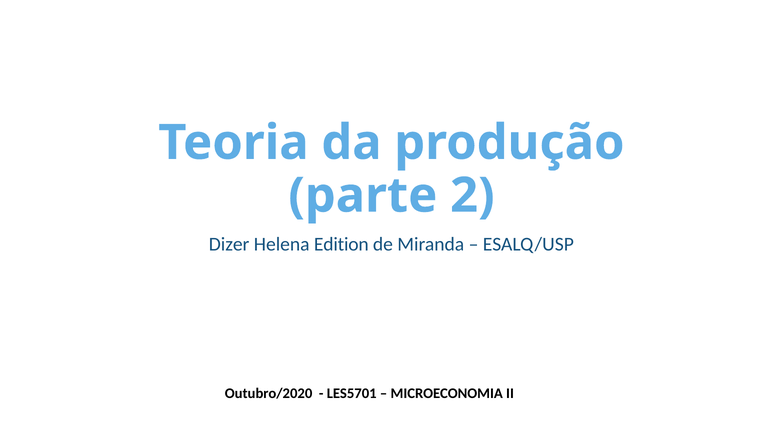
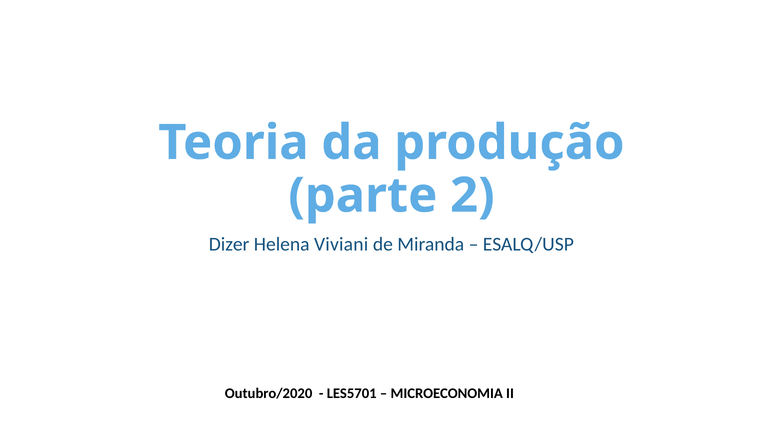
Edition: Edition -> Viviani (341, 245)
